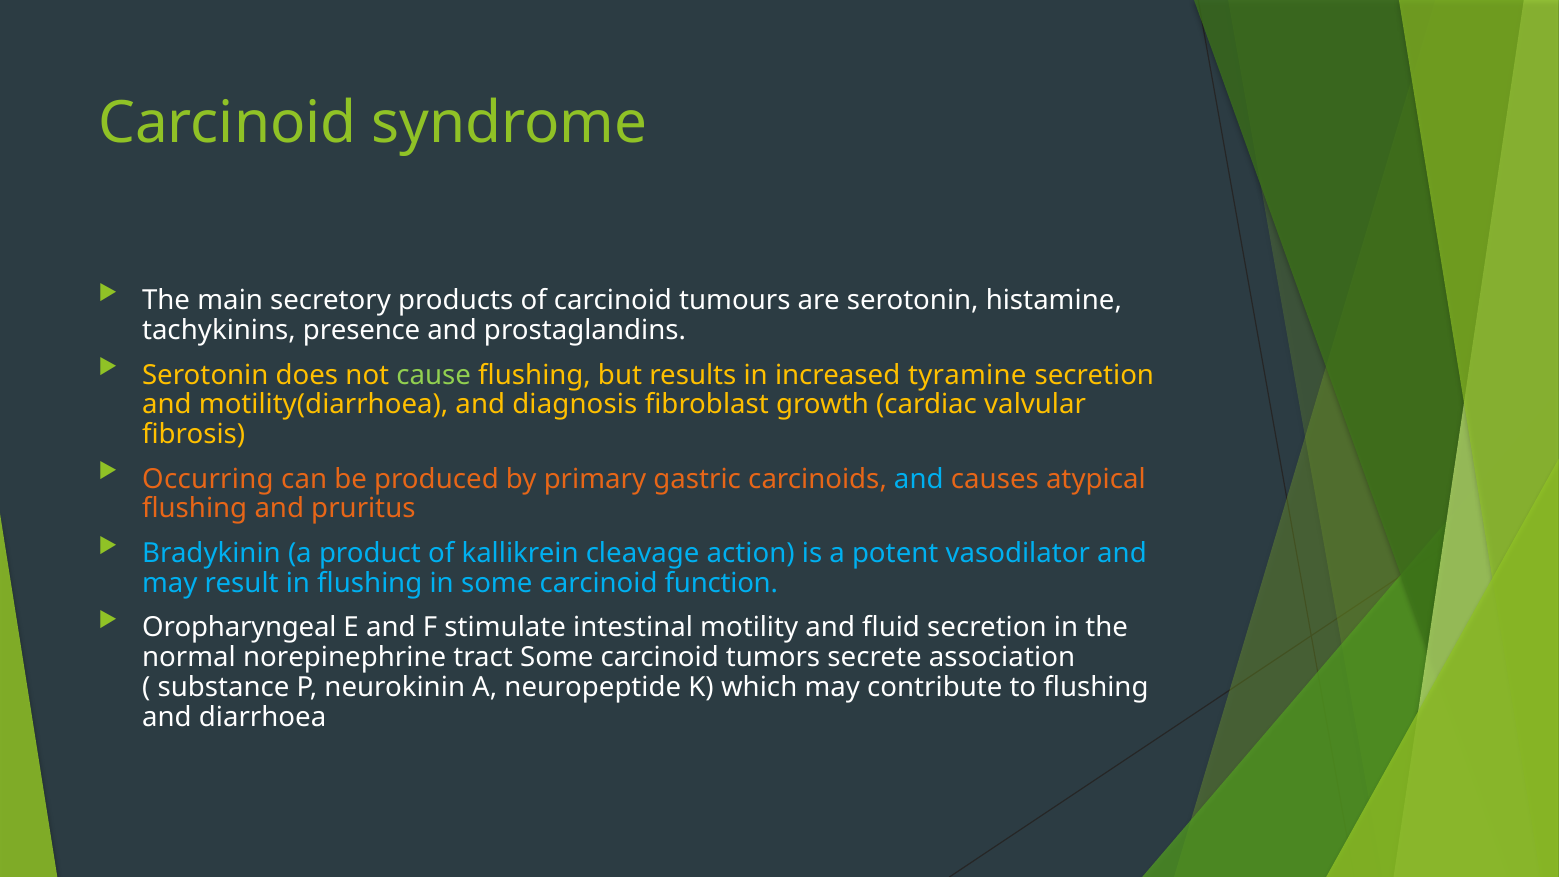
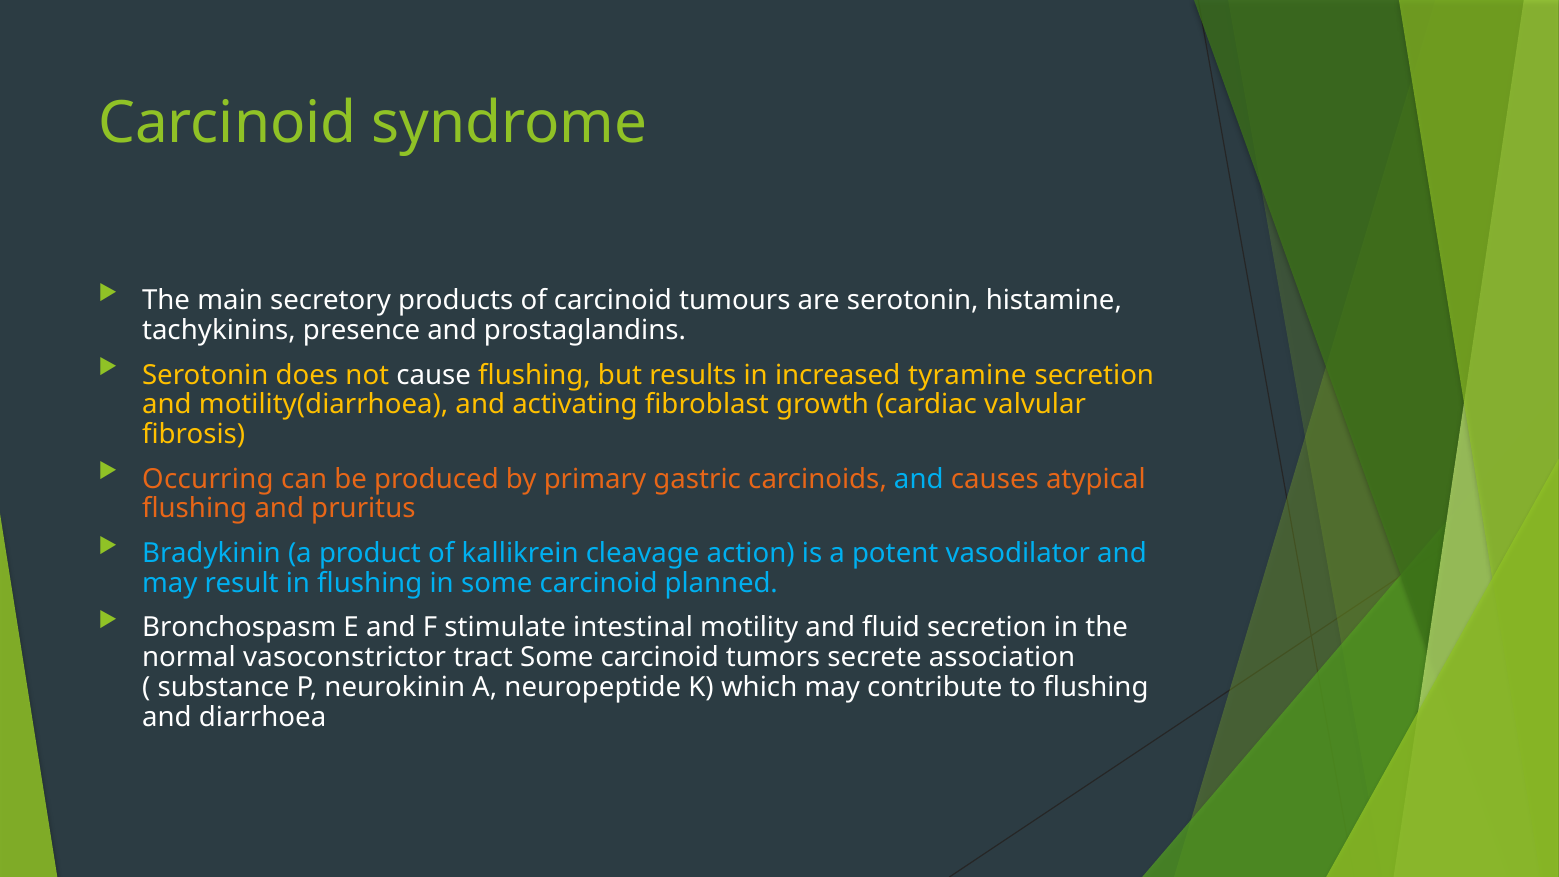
cause colour: light green -> white (434, 375)
diagnosis: diagnosis -> activating (575, 405)
function: function -> planned (721, 583)
Oropharyngeal: Oropharyngeal -> Bronchospasm (239, 627)
norepinephrine: norepinephrine -> vasoconstrictor (345, 657)
